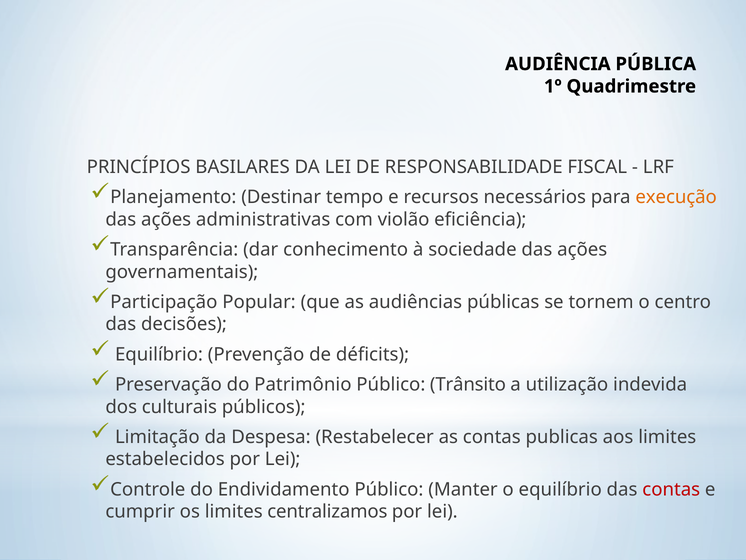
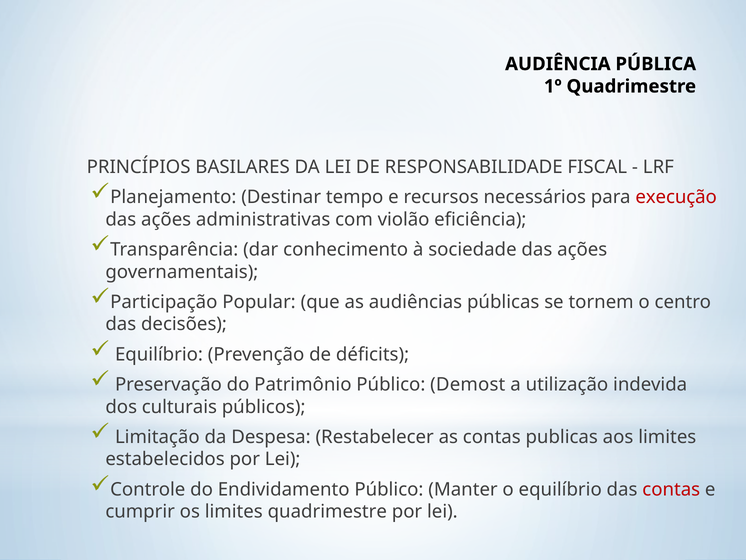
execução colour: orange -> red (676, 197)
Trânsito: Trânsito -> Demost (468, 384)
limites centralizamos: centralizamos -> quadrimestre (327, 511)
